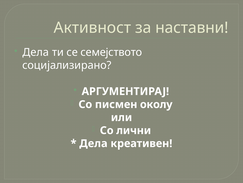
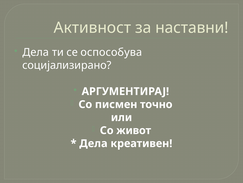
семејството: семејството -> оспособува (111, 52)
околу: околу -> точно (156, 104)
лични: лични -> живот (134, 130)
